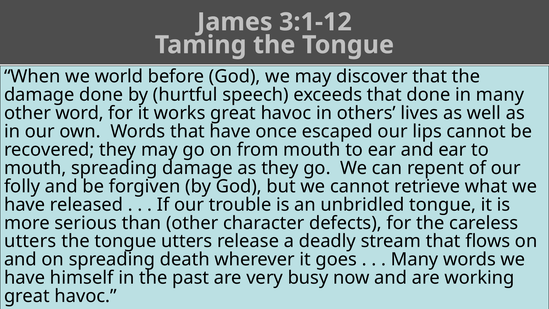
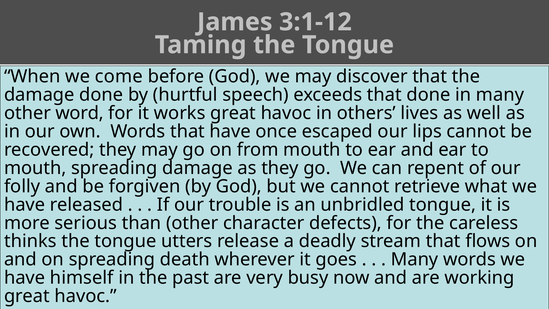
world: world -> come (119, 76)
utters: utters -> thinks (30, 241)
